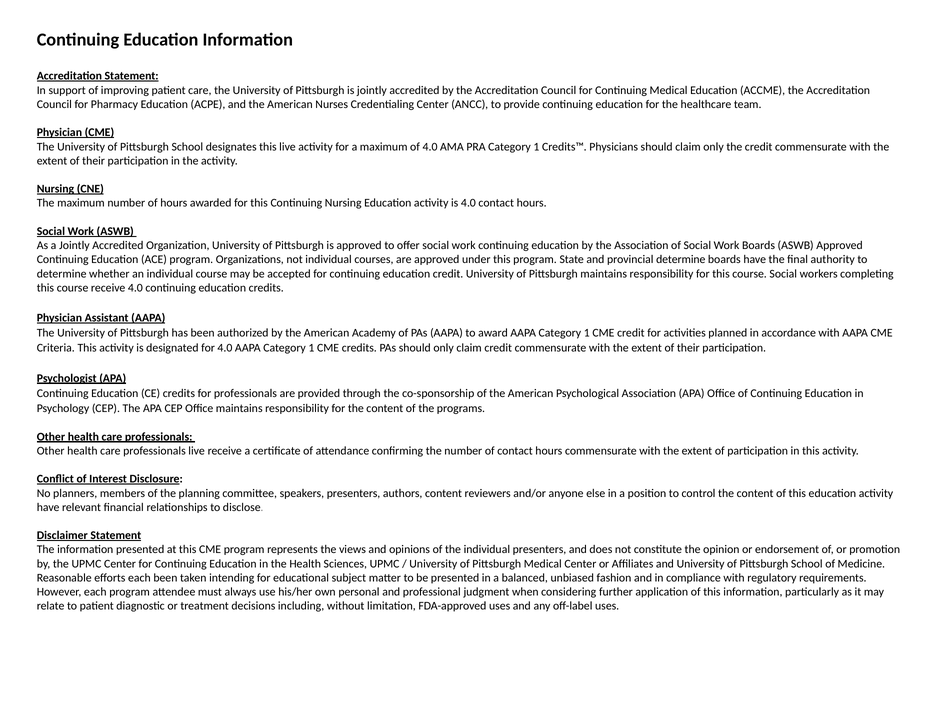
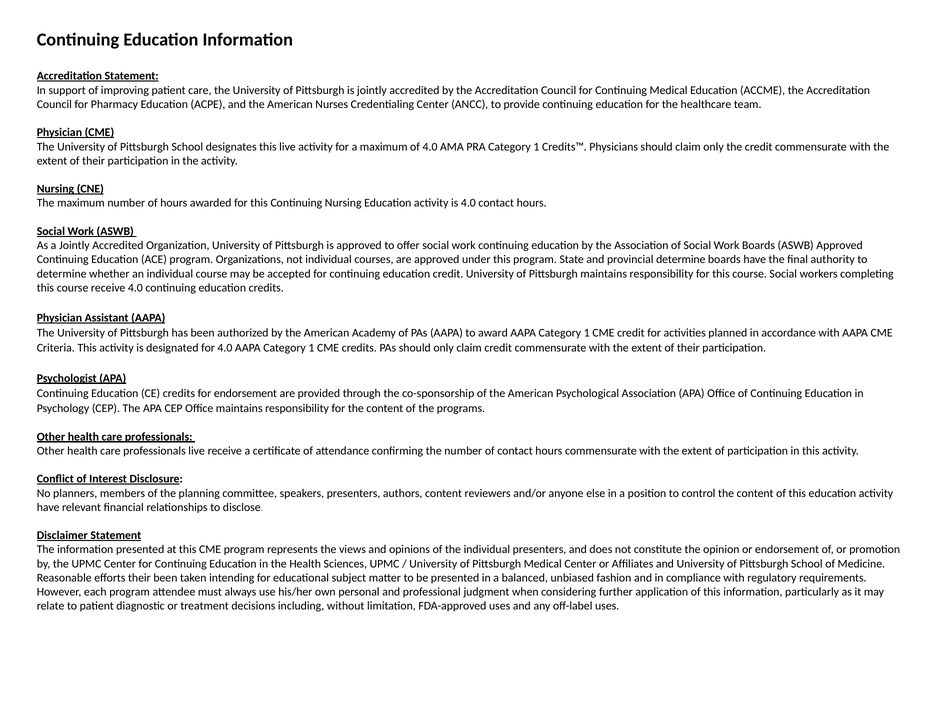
for professionals: professionals -> endorsement (245, 393)
efforts each: each -> their (139, 578)
